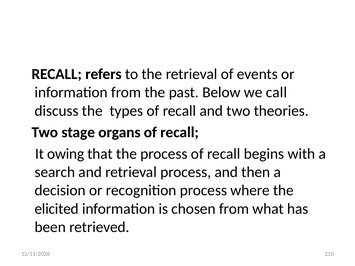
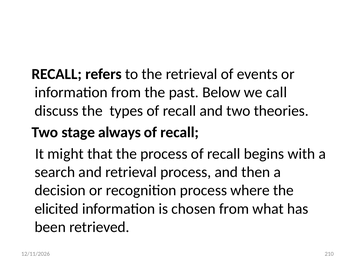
organs: organs -> always (120, 132)
owing: owing -> might (66, 154)
